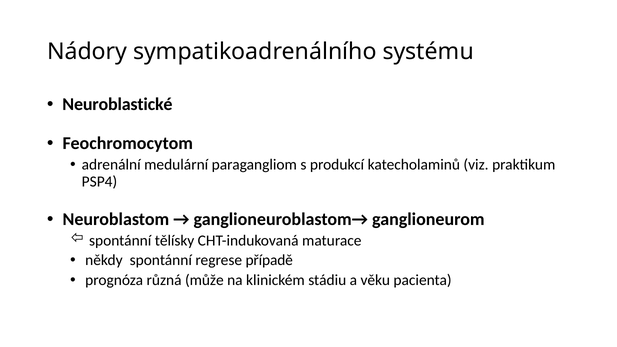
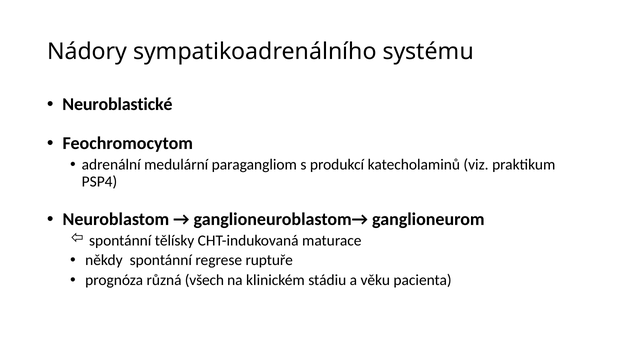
případě: případě -> ruptuře (269, 260)
může: může -> všech (204, 280)
